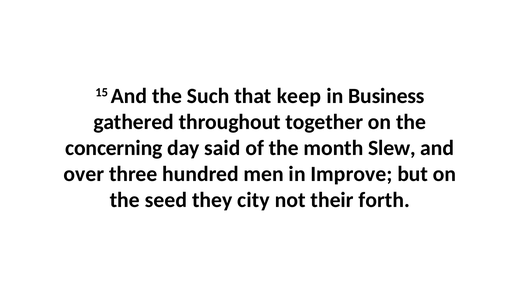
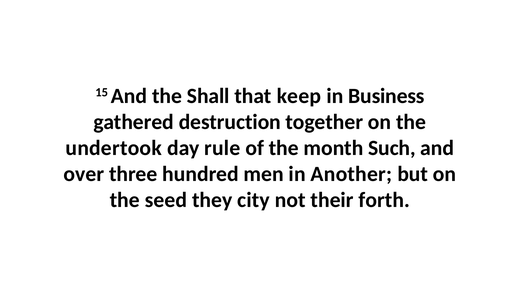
Such: Such -> Shall (208, 96)
throughout: throughout -> destruction (230, 122)
concerning: concerning -> undertook (114, 148)
said: said -> rule (222, 148)
Slew: Slew -> Such (392, 148)
Improve: Improve -> Another (351, 174)
